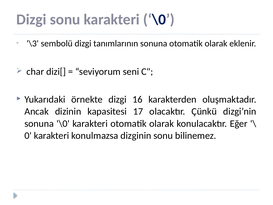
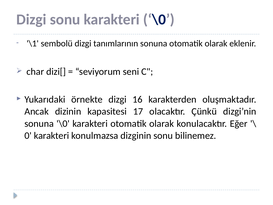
\3: \3 -> \1 (33, 43)
